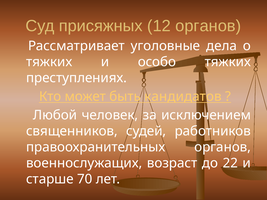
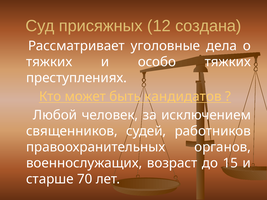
12 органов: органов -> создана (208, 26)
22: 22 -> 15 (230, 163)
